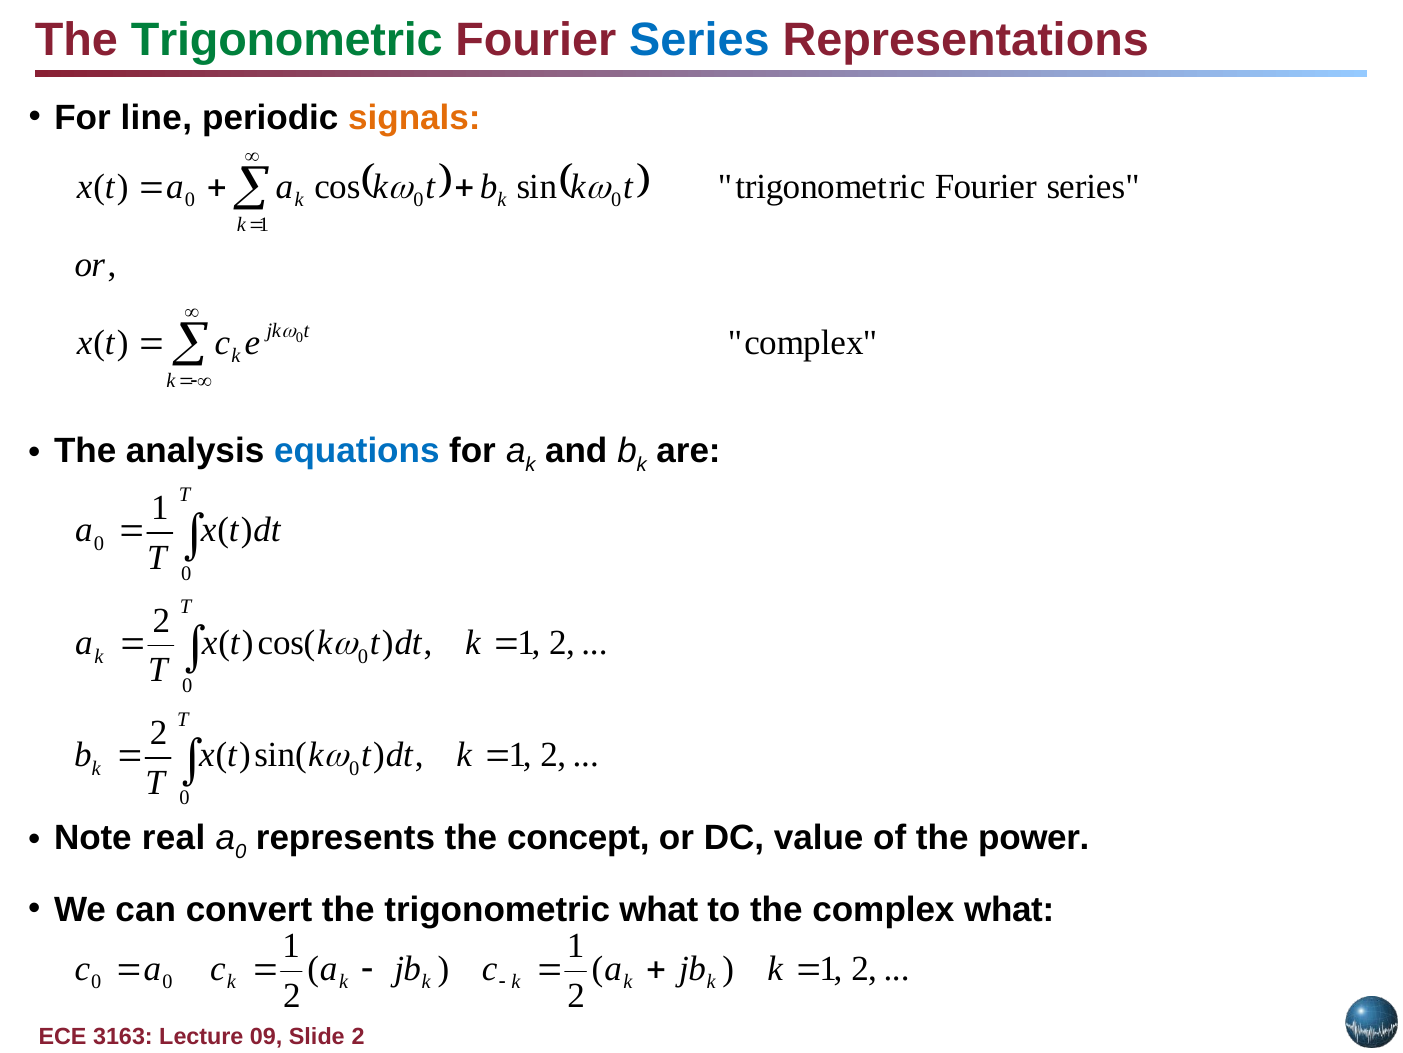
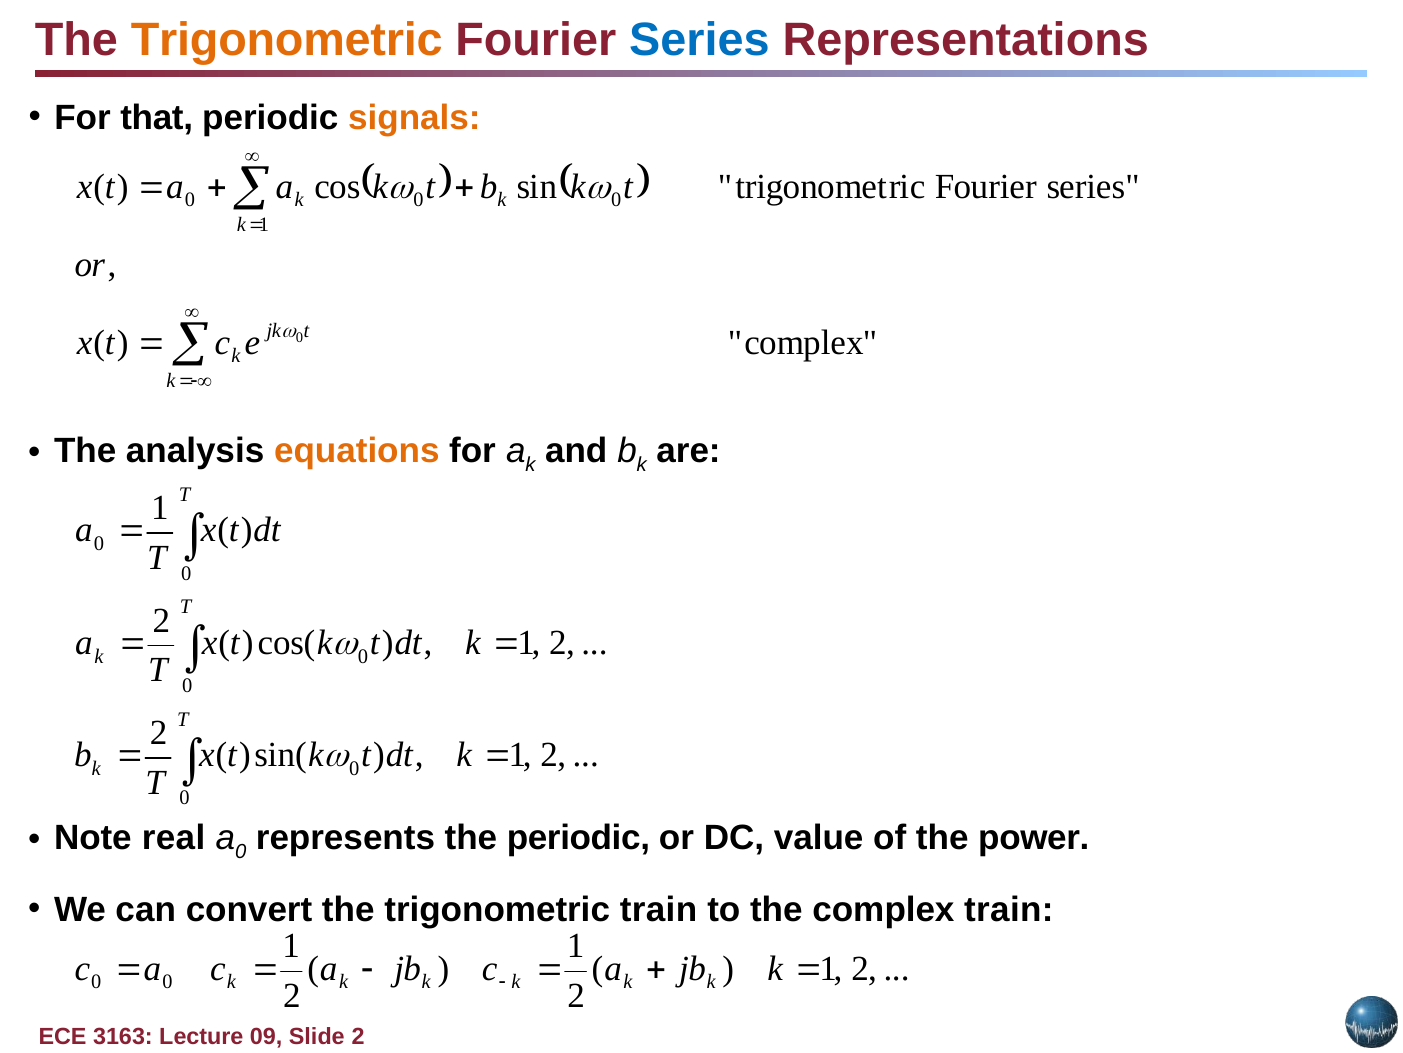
Trigonometric colour: green -> orange (287, 40)
line: line -> that (157, 118)
equations colour: blue -> orange (357, 451)
the concept: concept -> periodic (578, 838)
trigonometric what: what -> train (658, 909)
complex what: what -> train (1009, 909)
